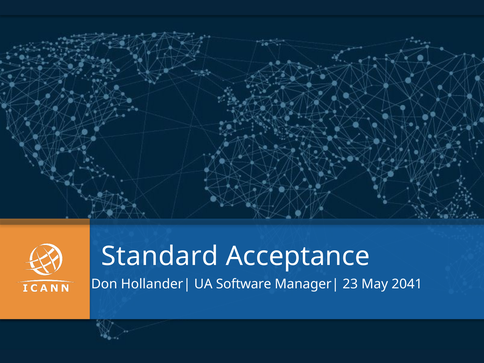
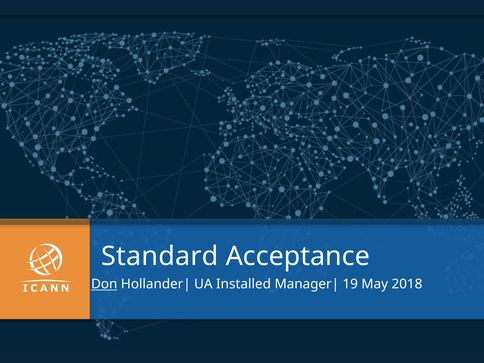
Don underline: none -> present (104, 284)
Software: Software -> Installed (244, 284)
23: 23 -> 19 (350, 284)
2041: 2041 -> 2018 (407, 284)
